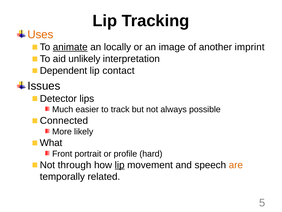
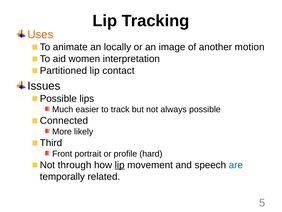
animate underline: present -> none (70, 47)
imprint: imprint -> motion (250, 47)
unlikely: unlikely -> women (84, 59)
Dependent: Dependent -> Partitioned (63, 70)
Detector: Detector -> Possible (58, 98)
What: What -> Third (51, 142)
are colour: orange -> blue (236, 165)
